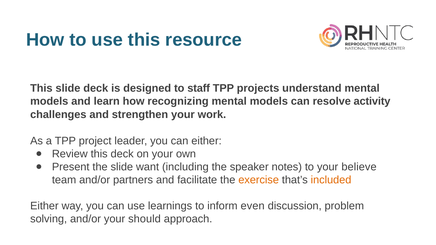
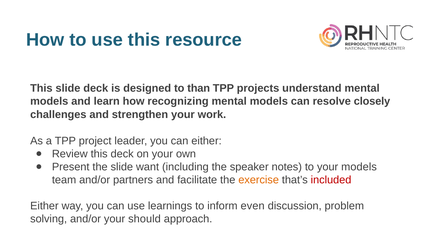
staff: staff -> than (199, 88)
activity: activity -> closely (372, 101)
your believe: believe -> models (359, 167)
included colour: orange -> red (331, 180)
